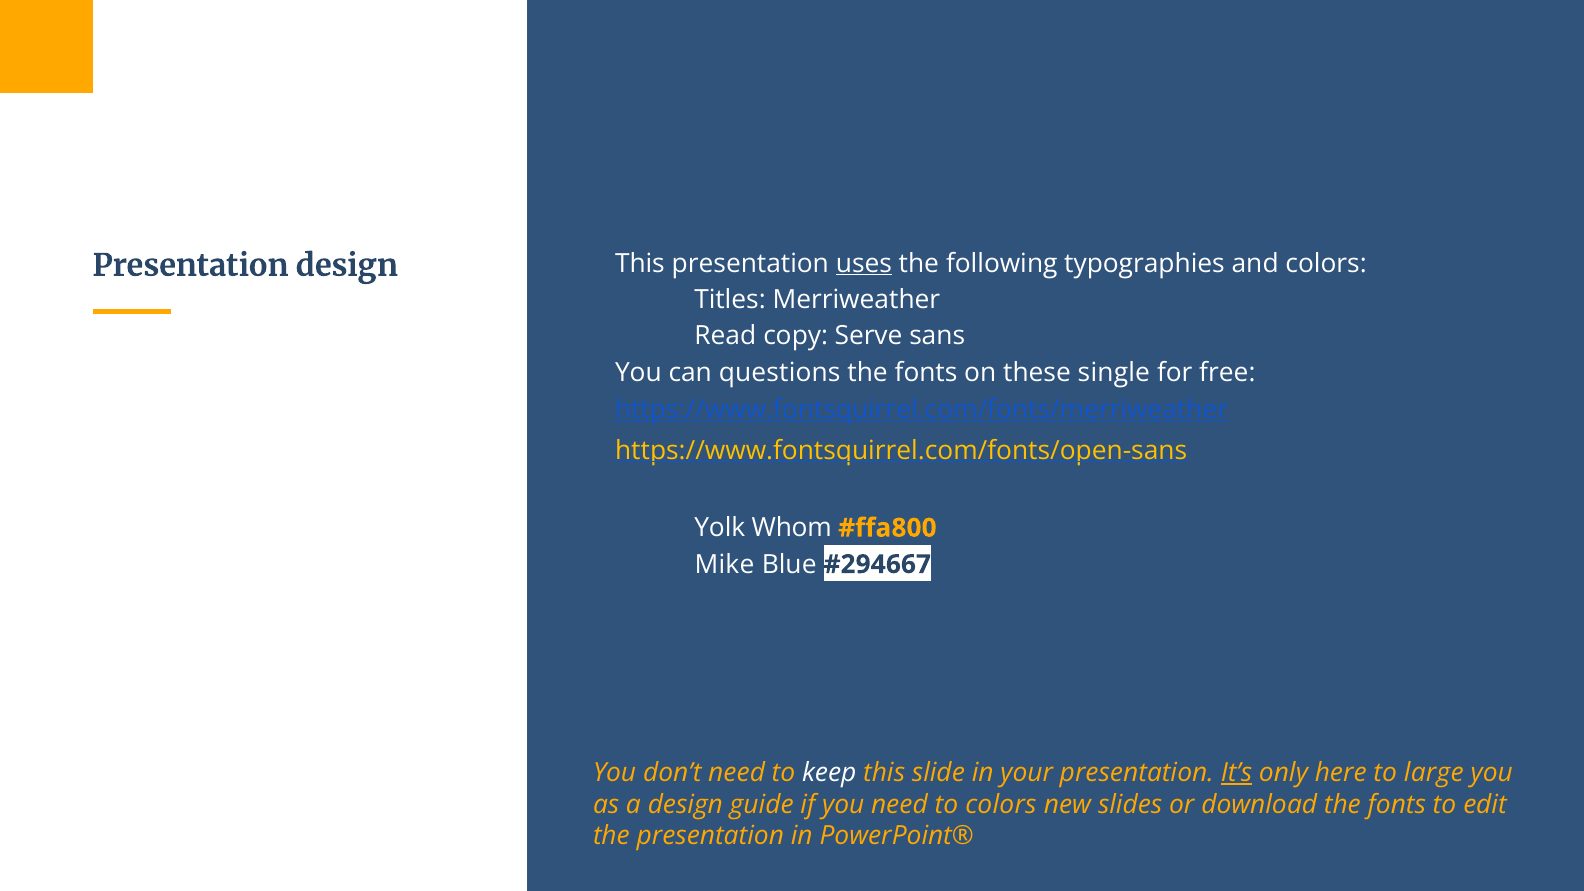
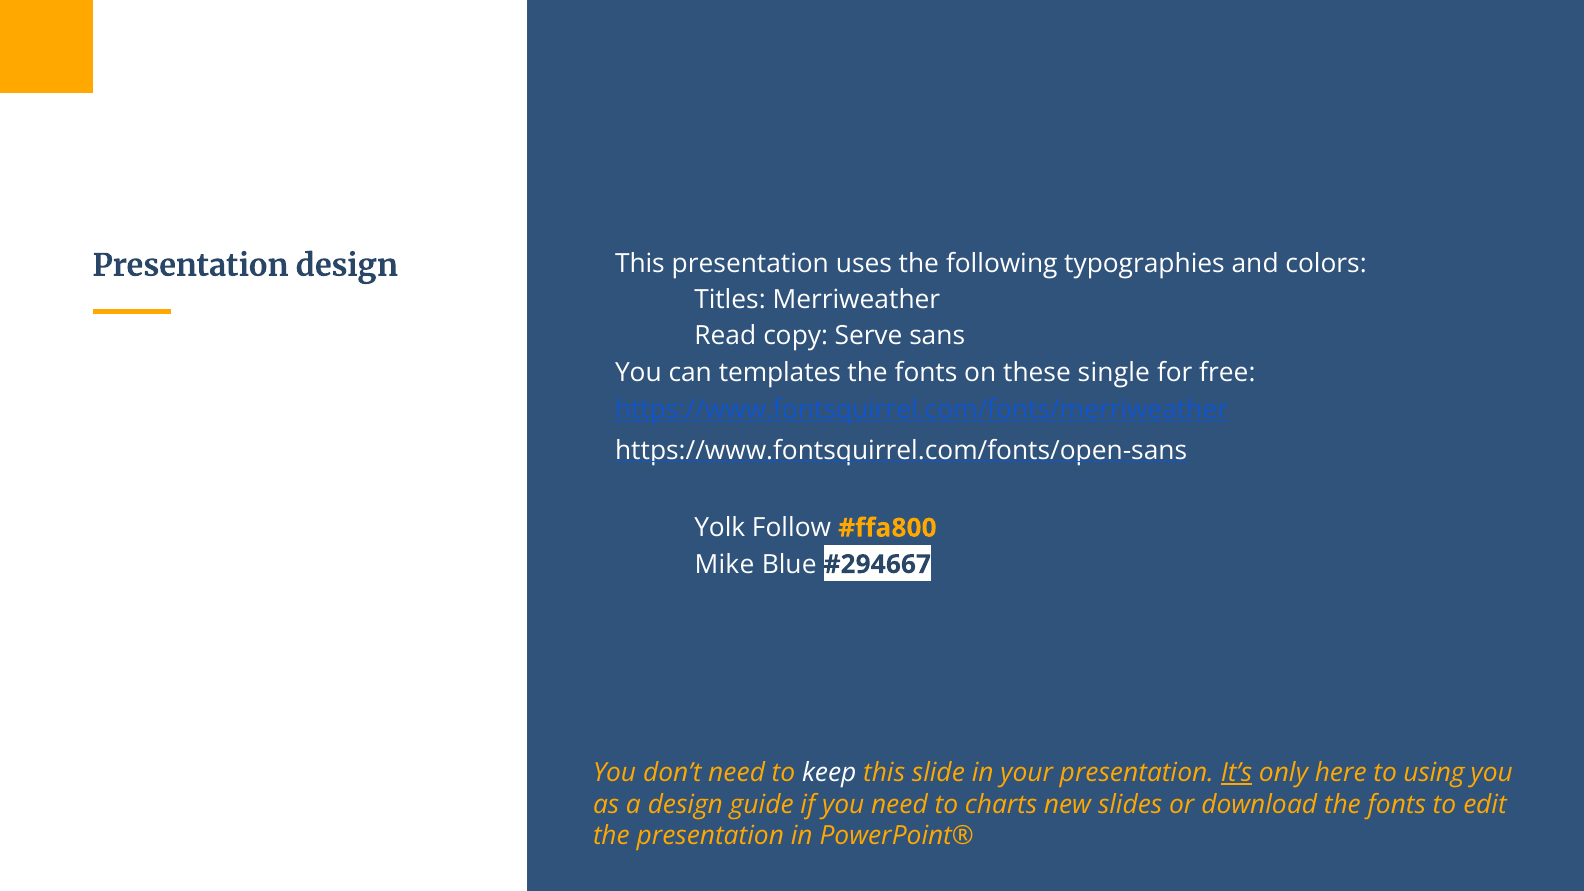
uses underline: present -> none (864, 263)
questions: questions -> templates (780, 373)
https://www.fontsquirrel.com/fonts/open-sans colour: yellow -> white (901, 451)
Whom: Whom -> Follow (792, 528)
large: large -> using (1434, 773)
to colors: colors -> charts (1001, 804)
